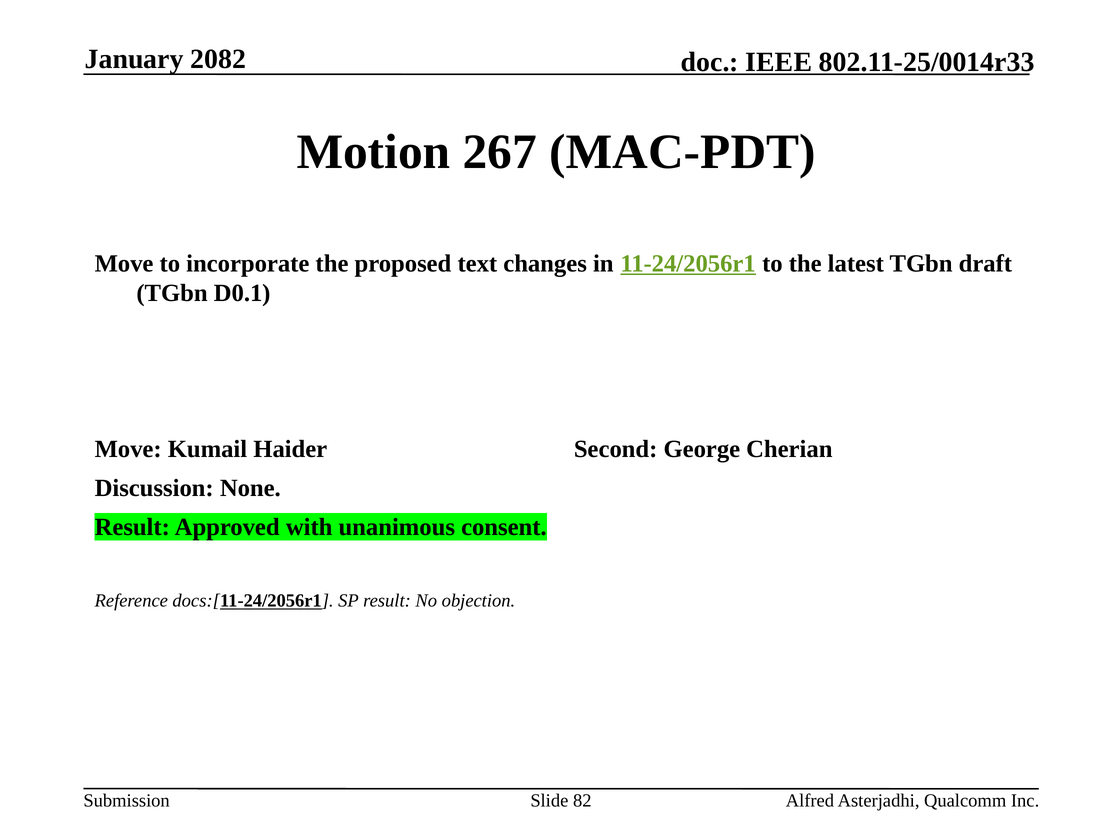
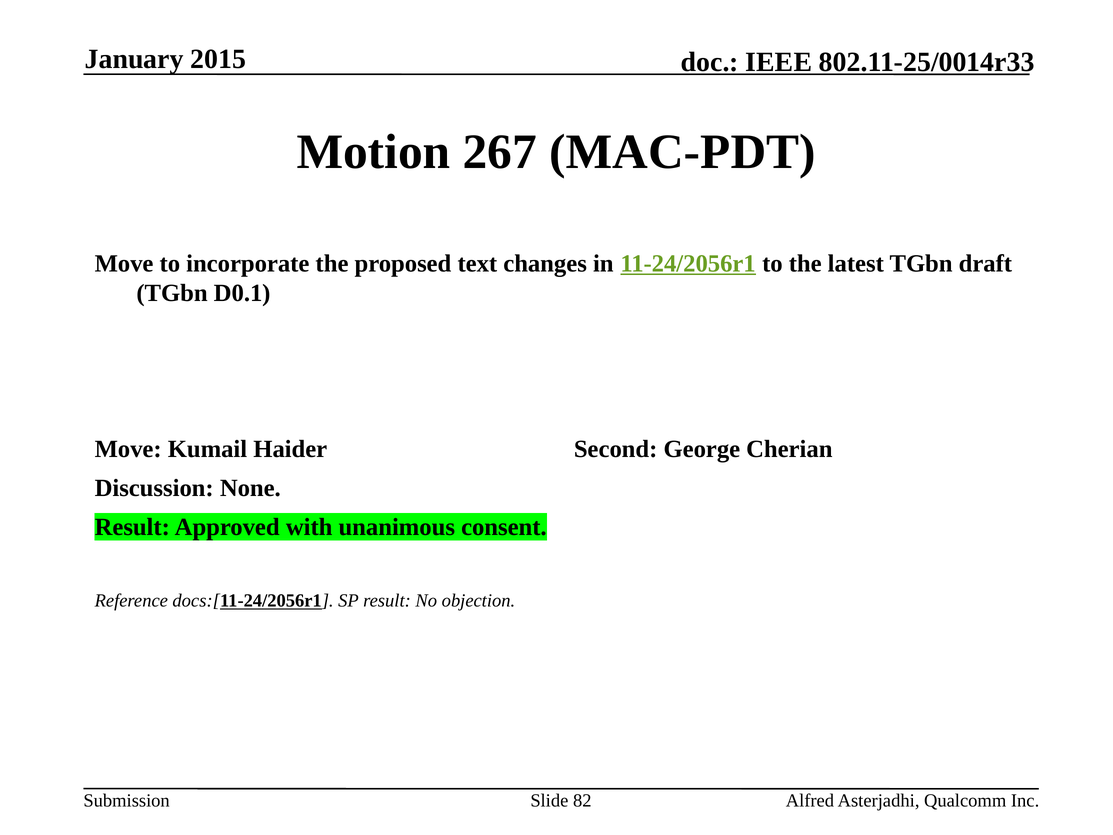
2082: 2082 -> 2015 (218, 59)
